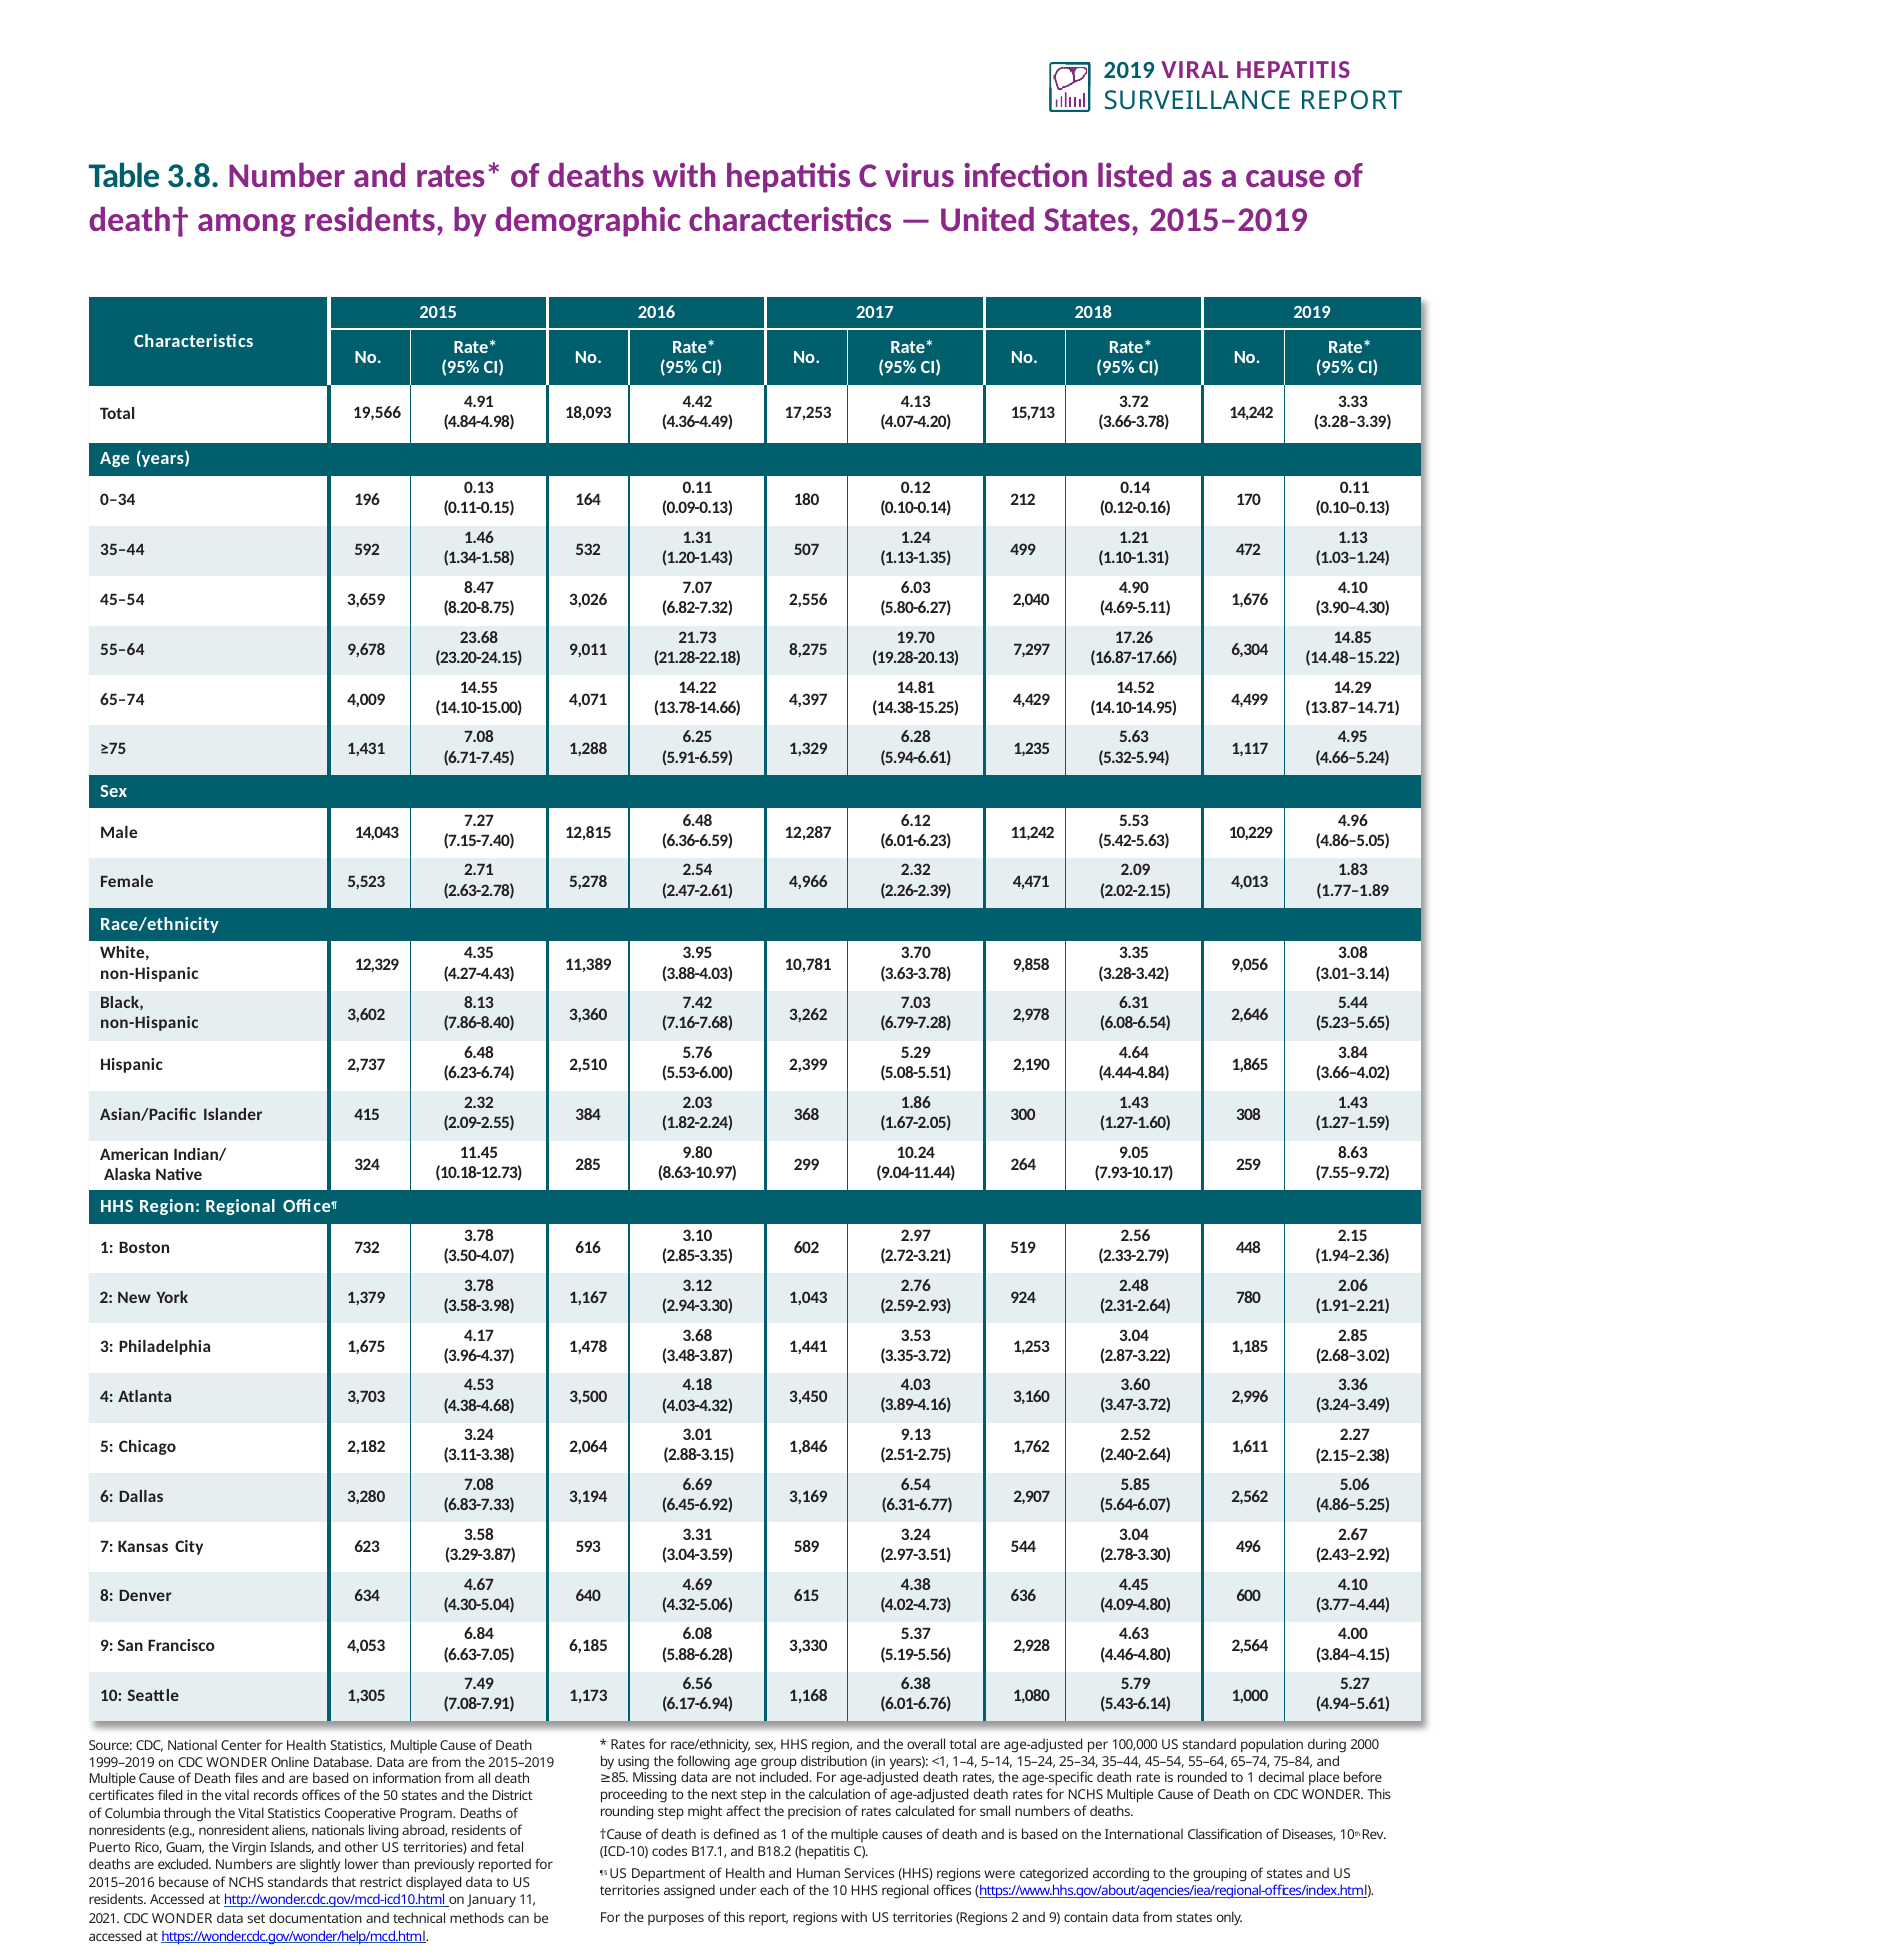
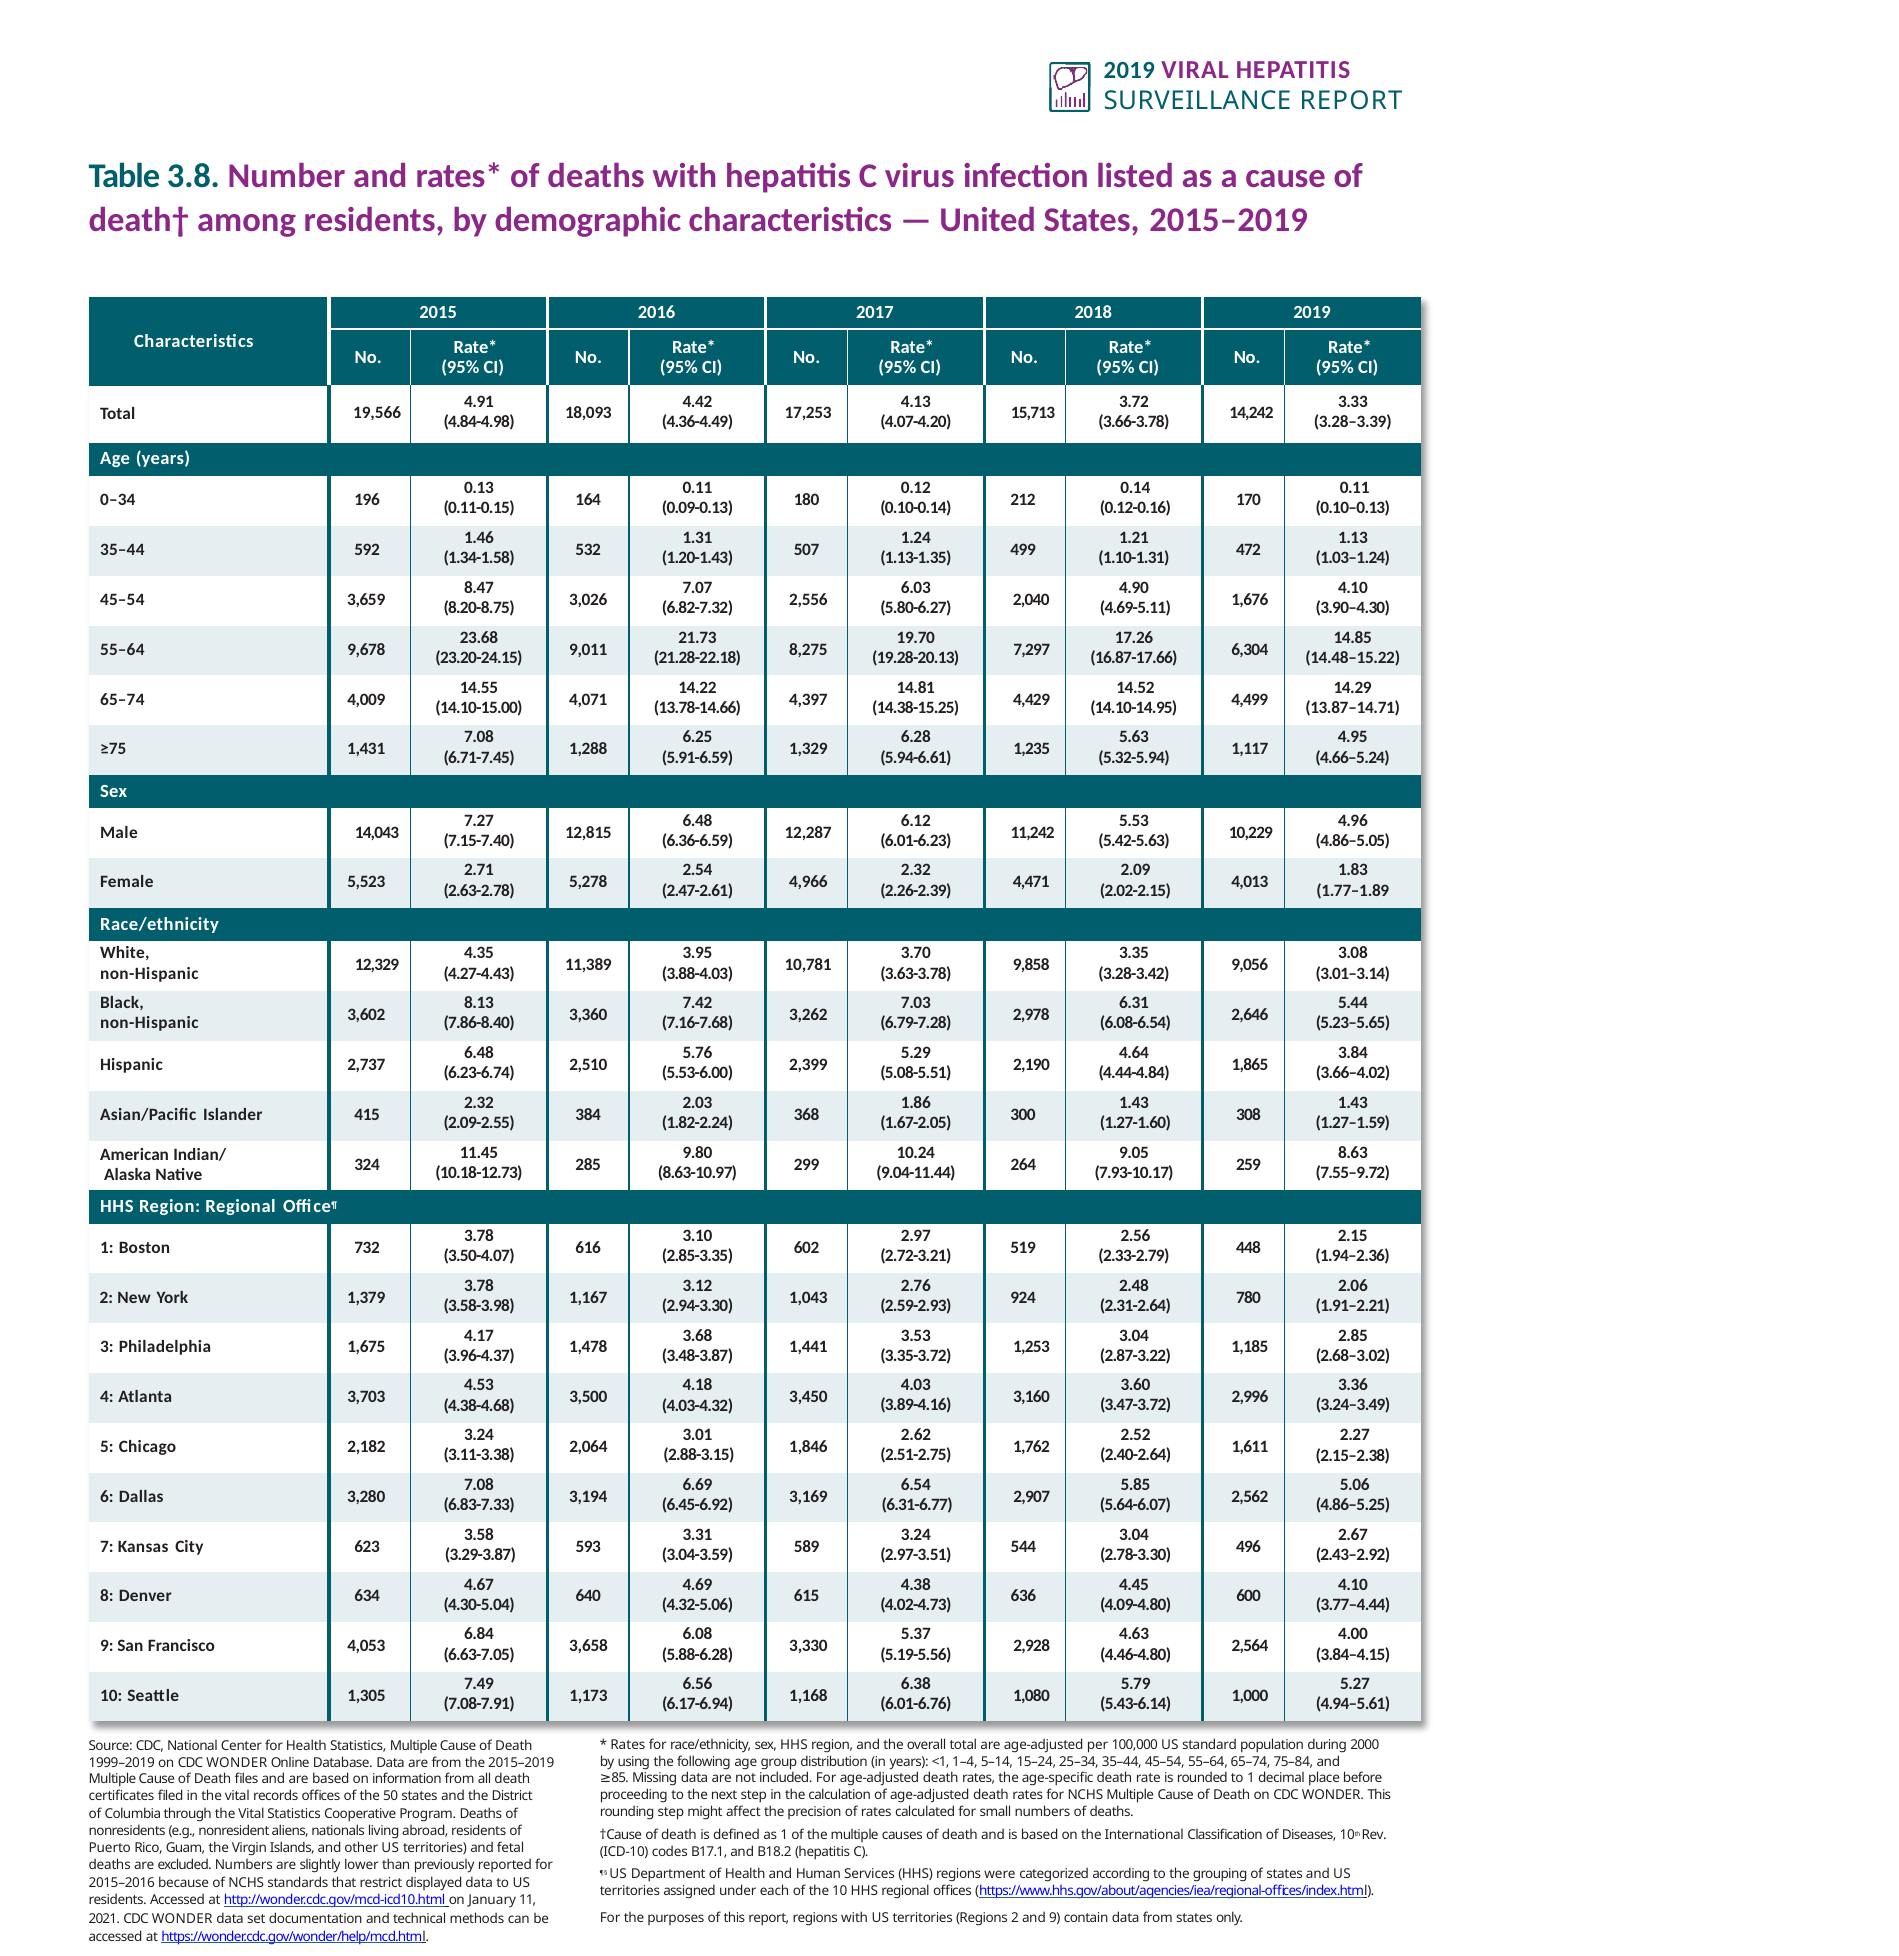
9.13: 9.13 -> 2.62 (916, 1435)
6,185: 6,185 -> 3,658 (589, 1646)
